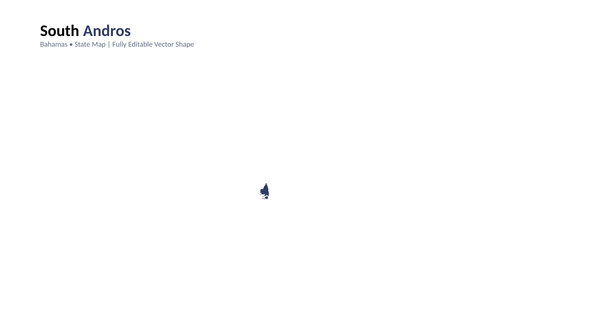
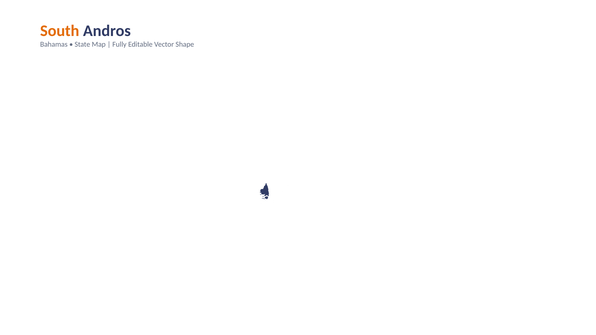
South colour: black -> orange (60, 31)
